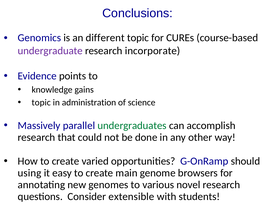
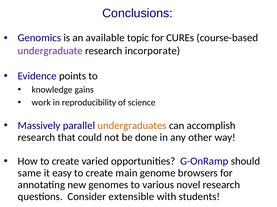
different: different -> available (105, 38)
topic: topic -> work (41, 103)
administration: administration -> reproducibility (89, 103)
undergraduates colour: green -> orange (132, 126)
using: using -> same (30, 174)
